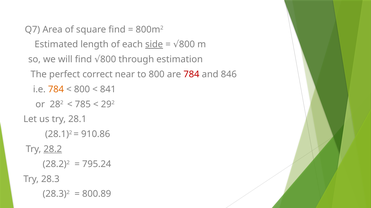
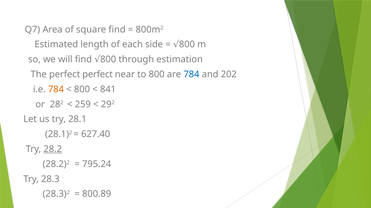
side underline: present -> none (154, 45)
perfect correct: correct -> perfect (98, 75)
784 colour: red -> blue (191, 75)
846: 846 -> 202 (229, 75)
785: 785 -> 259 (83, 105)
910.86: 910.86 -> 627.40 (96, 135)
